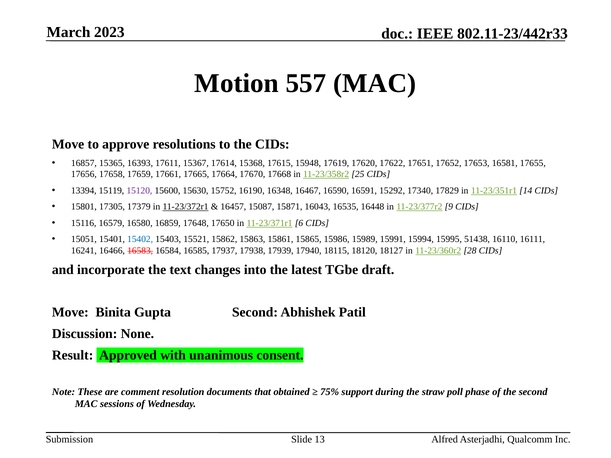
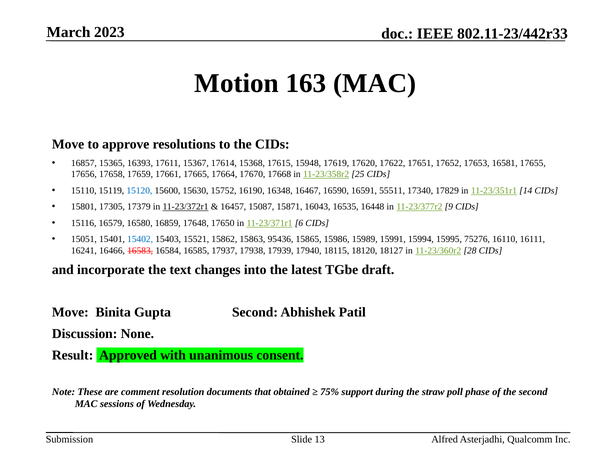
557: 557 -> 163 (306, 83)
13394: 13394 -> 15110 (84, 191)
15120 colour: purple -> blue (139, 191)
15292: 15292 -> 55511 (392, 191)
15861: 15861 -> 95436 (281, 240)
51438: 51438 -> 75276 (477, 240)
